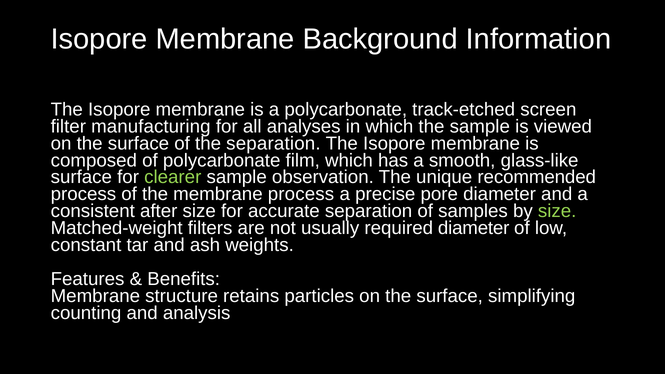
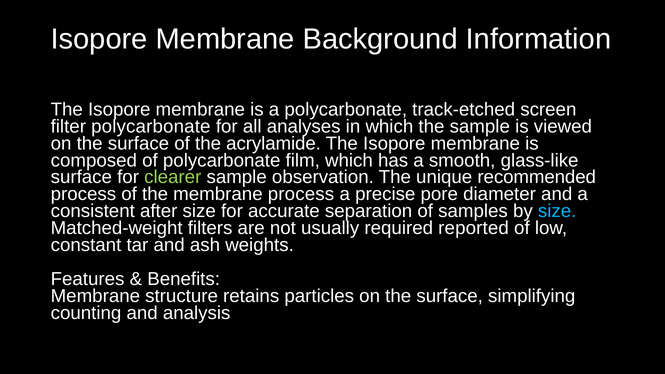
filter manufacturing: manufacturing -> polycarbonate (151, 126)
the separation: separation -> acrylamide (274, 143)
size colour: light green -> light blue (557, 211)
required diameter: diameter -> reported (474, 228)
